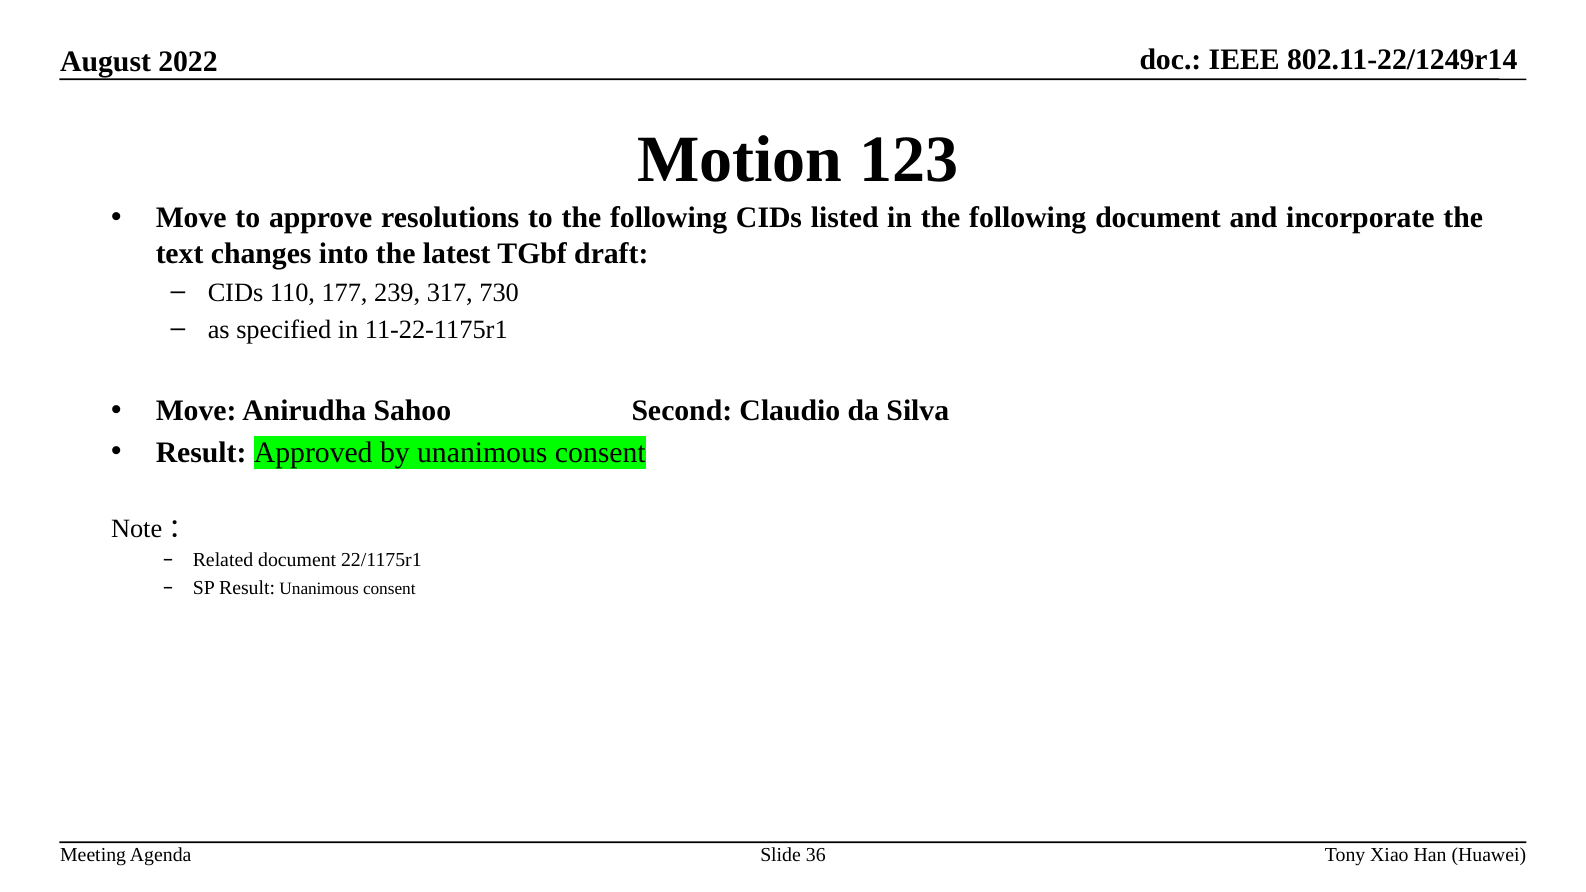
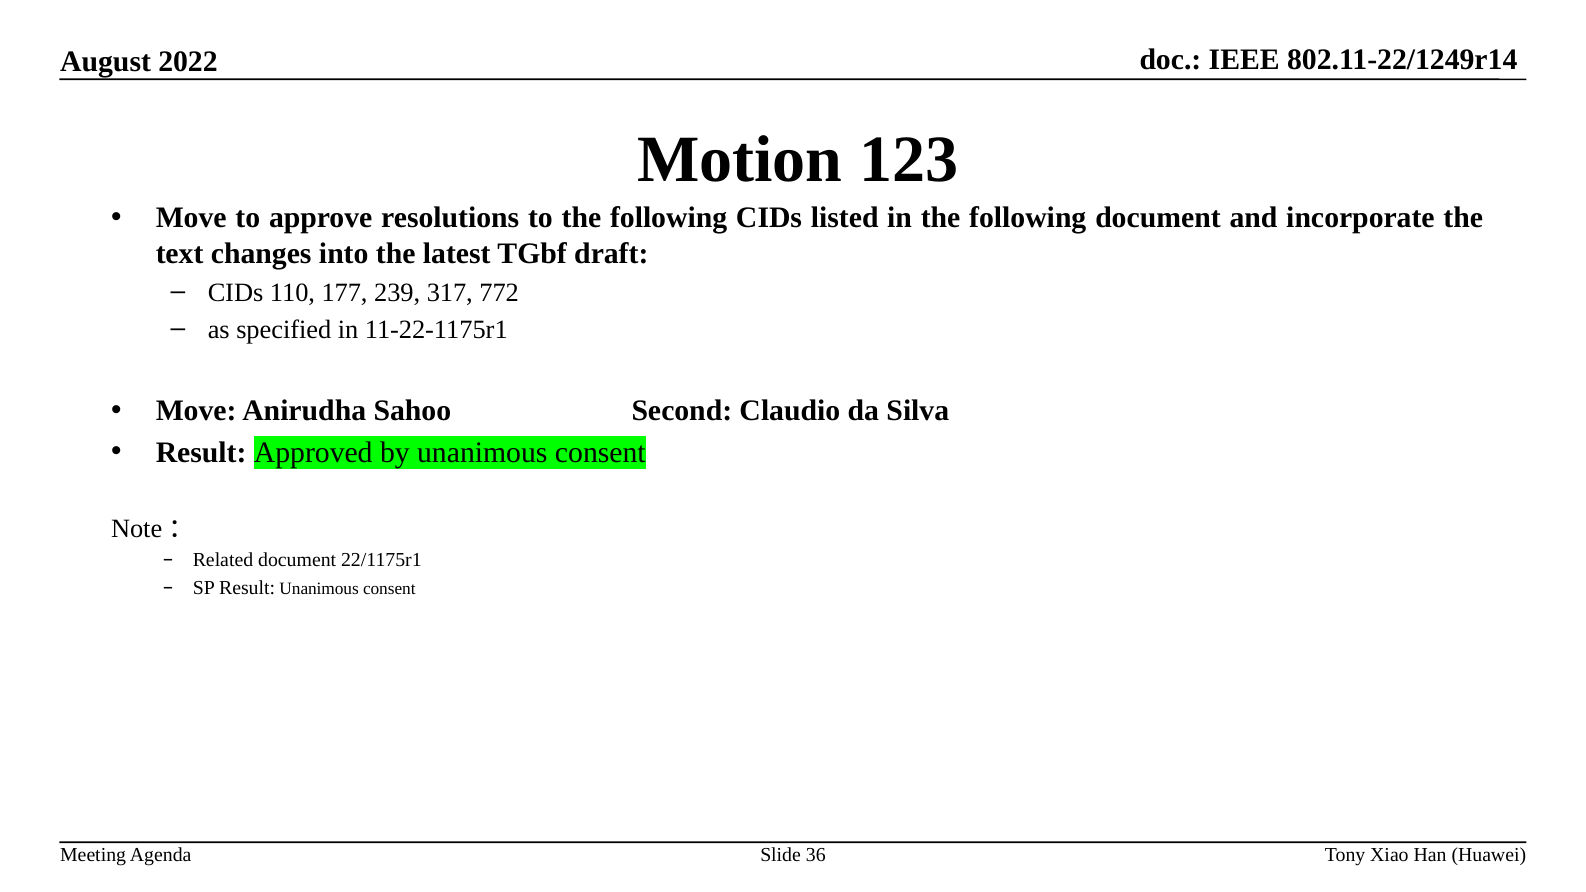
730: 730 -> 772 (499, 293)
